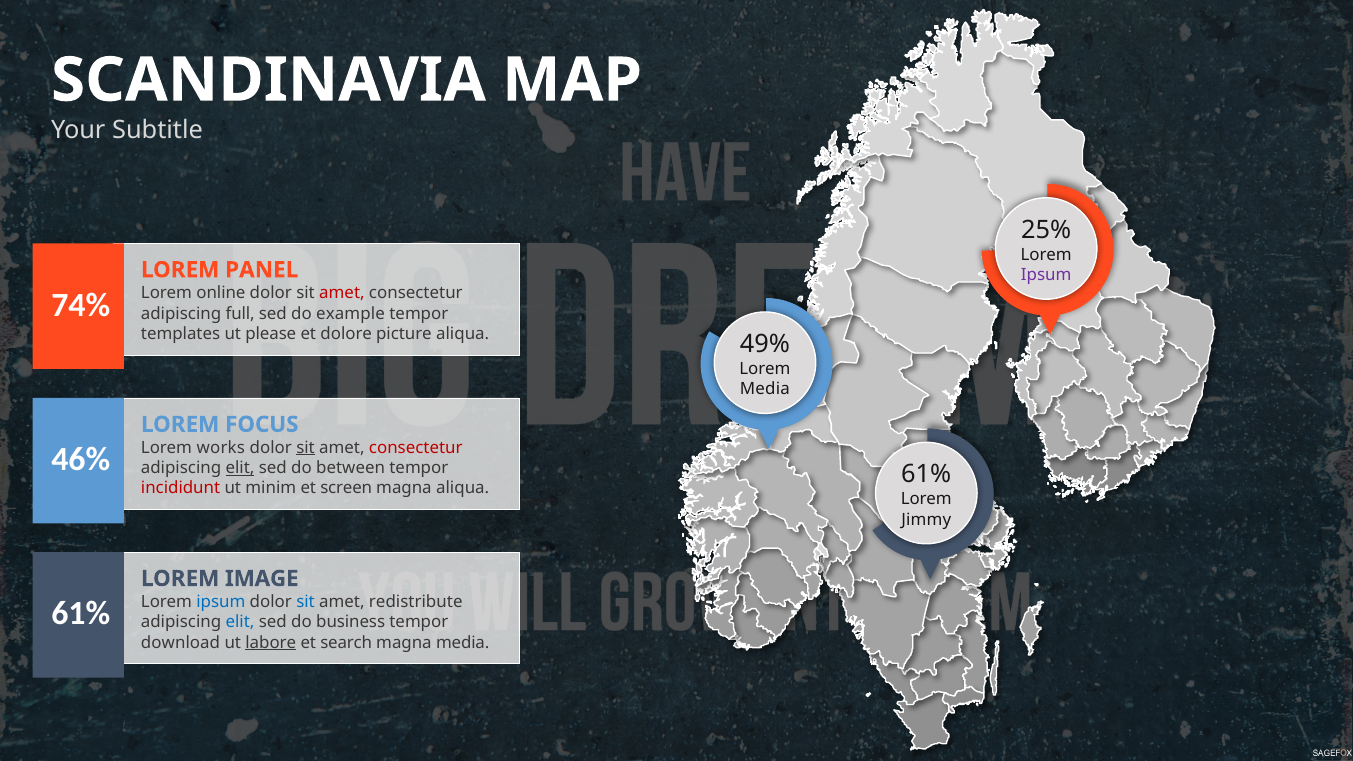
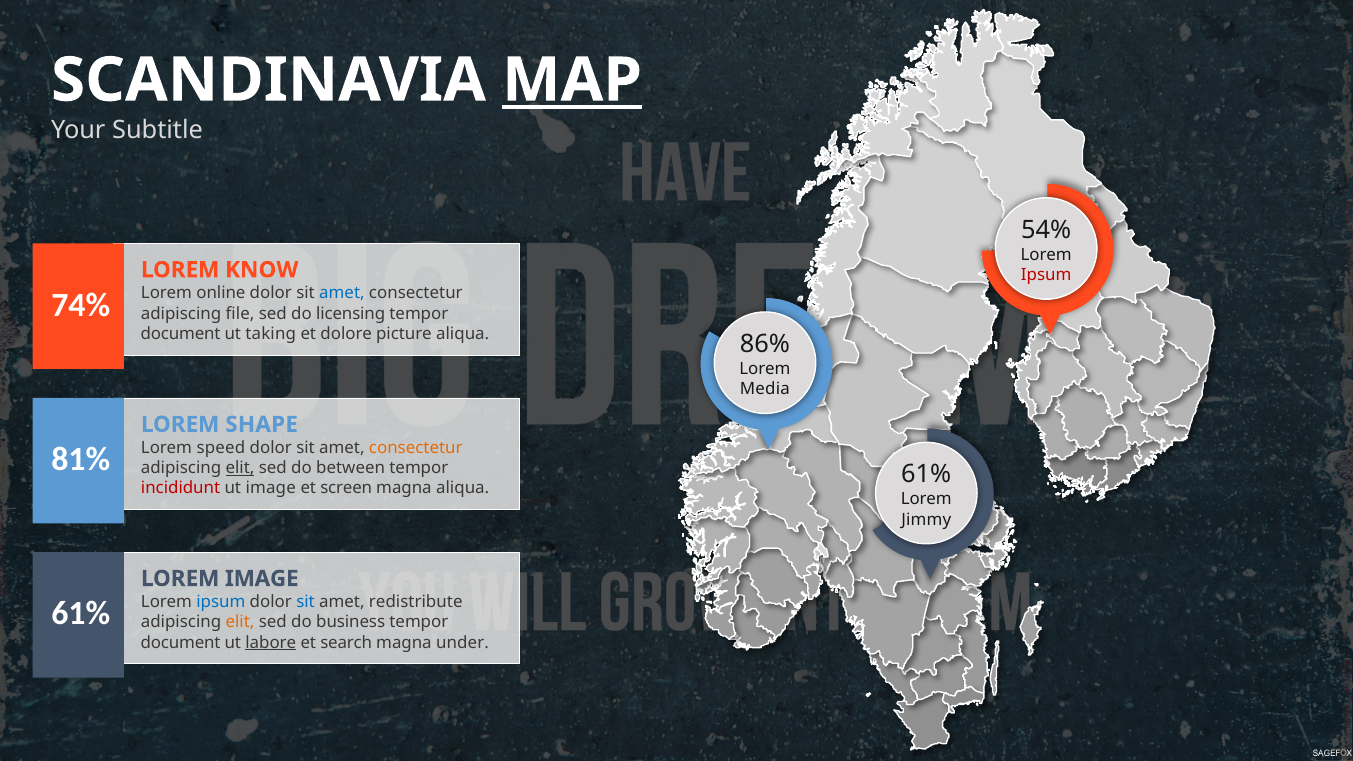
MAP underline: none -> present (572, 80)
25%: 25% -> 54% (1046, 230)
PANEL: PANEL -> KNOW (262, 270)
Ipsum colour: purple -> red (1046, 275)
amet colour: red -> blue (342, 293)
full: full -> file (240, 313)
example: example -> licensing (351, 313)
templates: templates -> document (181, 334)
please: please -> taking (271, 334)
49%: 49% -> 86% (765, 344)
FOCUS: FOCUS -> SHAPE (262, 424)
works: works -> speed (221, 448)
sit underline: present -> none (306, 448)
consectetur colour: red -> orange (416, 448)
46%: 46% -> 81% (81, 460)
ut minim: minim -> image (271, 488)
elit colour: blue -> orange (240, 622)
download: download -> document (181, 642)
magna media: media -> under (463, 642)
